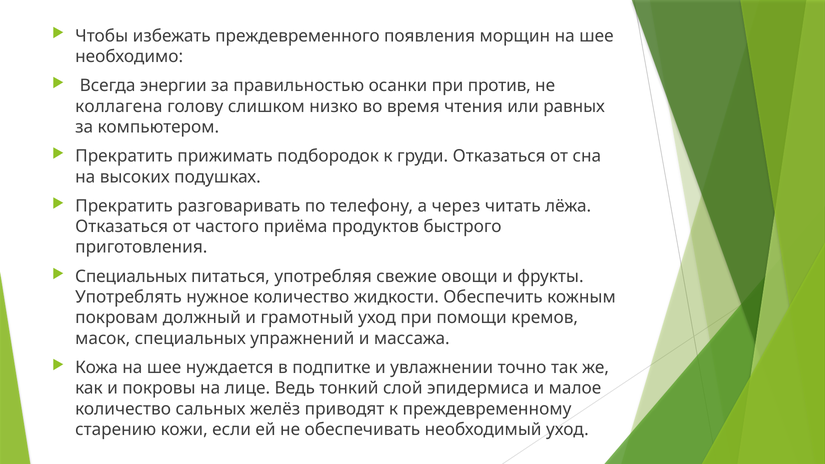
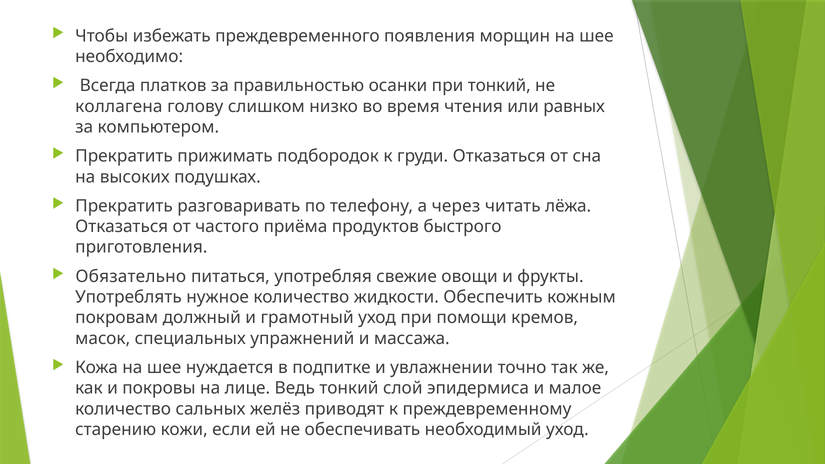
энергии: энергии -> платков (173, 86)
при против: против -> тонкий (499, 86)
Специальных: Специальных -> Обязательно (131, 277)
